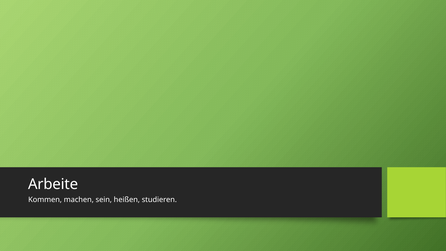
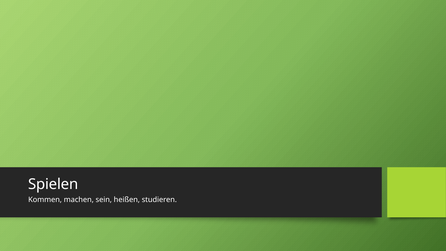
Arbeite: Arbeite -> Spielen (53, 184)
